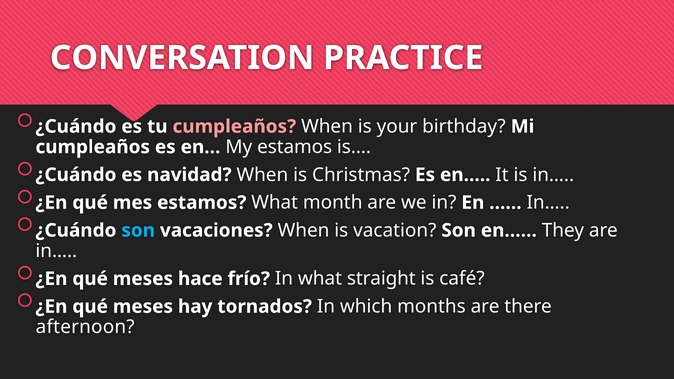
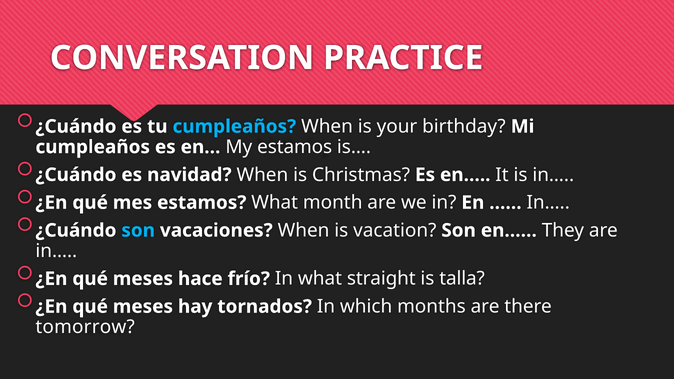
cumpleaños colour: pink -> light blue (234, 127)
café: café -> talla (462, 279)
afternoon: afternoon -> tomorrow (85, 327)
